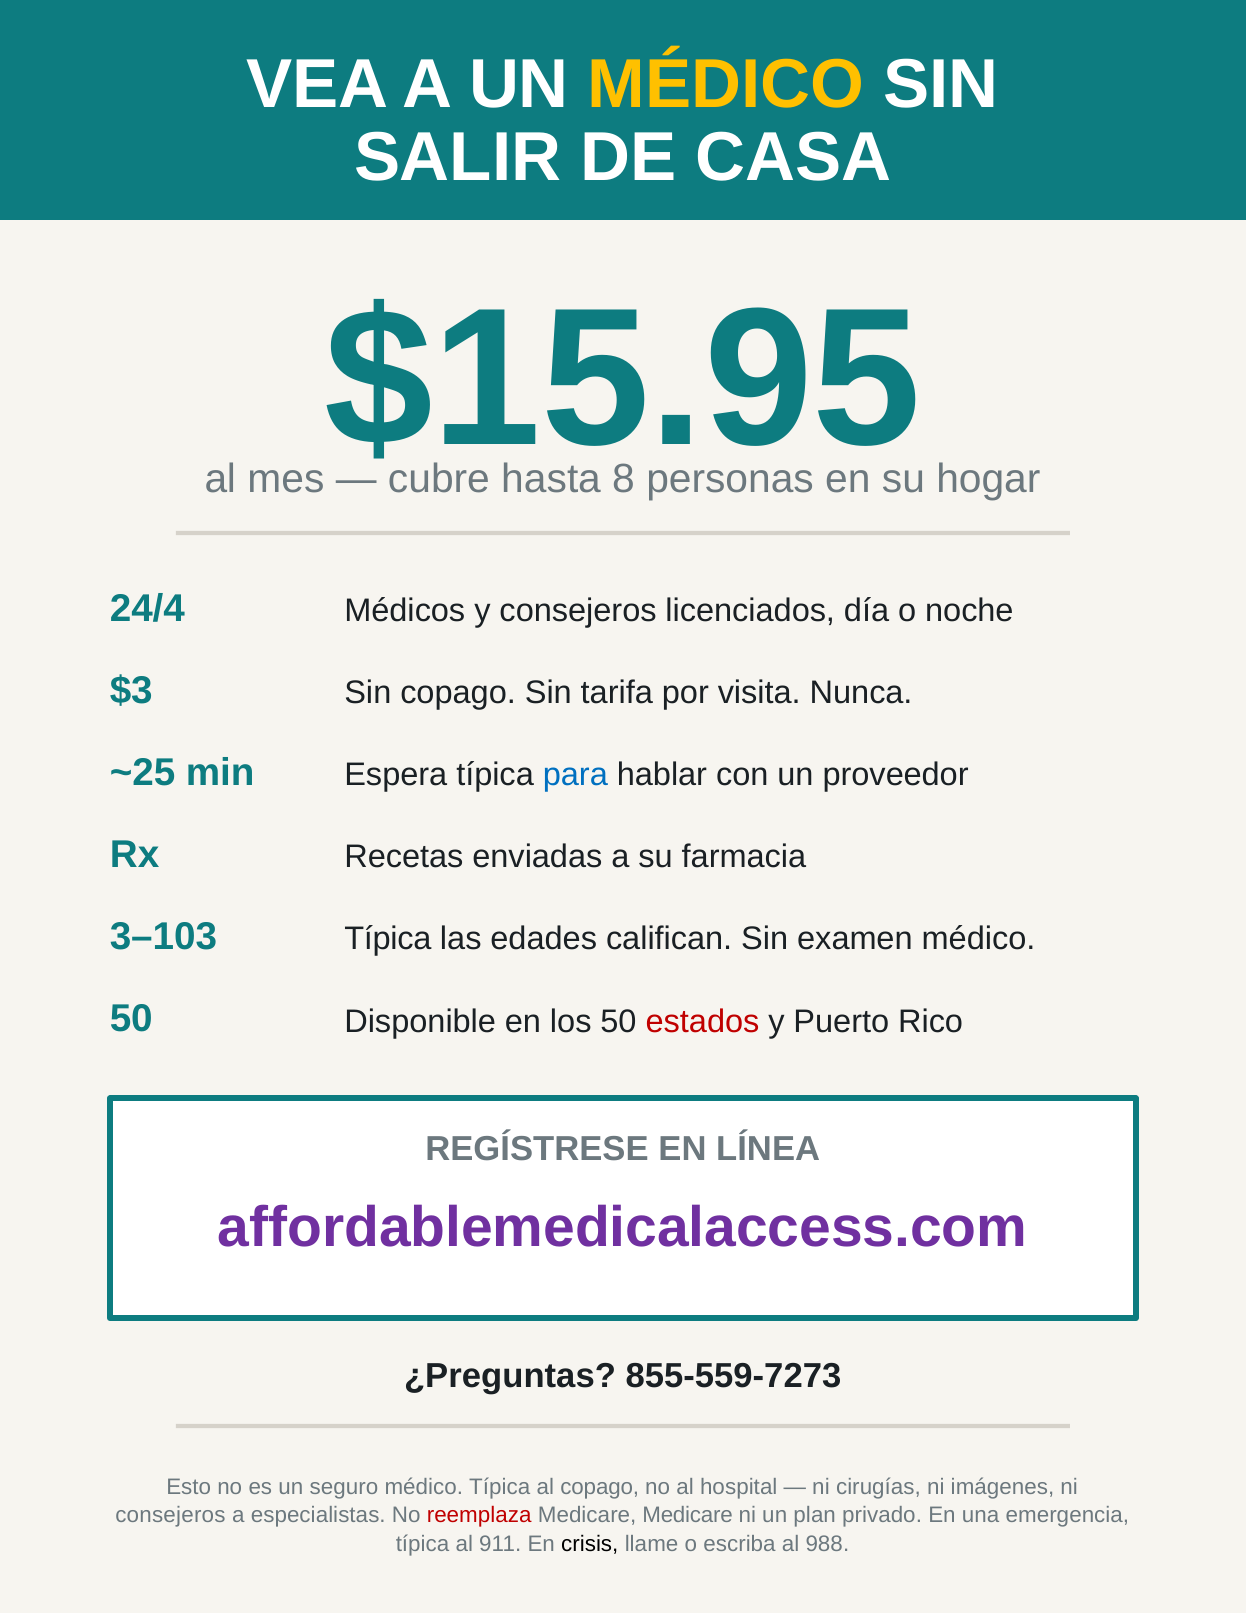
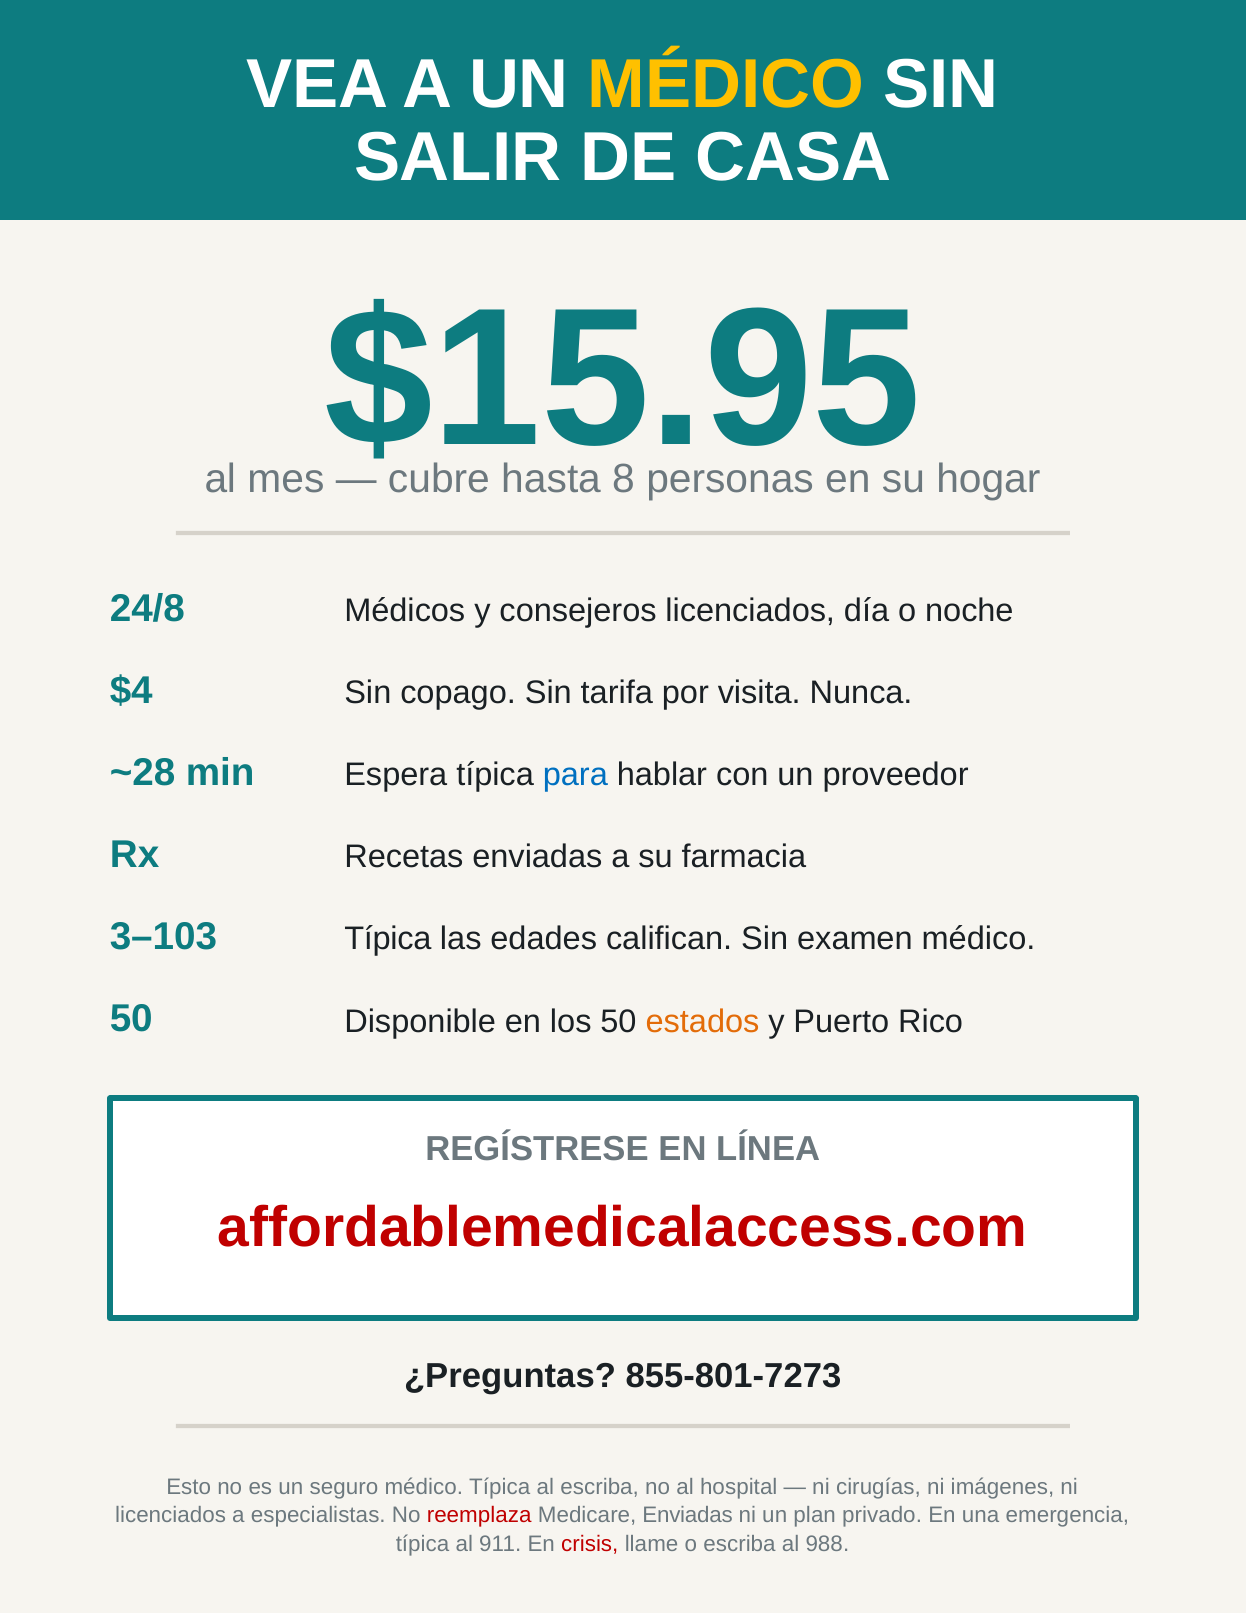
24/4: 24/4 -> 24/8 (147, 608)
$3: $3 -> $4 (131, 690)
~25: ~25 -> ~28 (143, 772)
estados colour: red -> orange (703, 1021)
affordablemedicalaccess.com colour: purple -> red (623, 1227)
855-559-7273: 855-559-7273 -> 855-801-7273 (733, 1376)
al copago: copago -> escriba (600, 1487)
consejeros: consejeros -> licenciados (171, 1515)
Medicare Medicare: Medicare -> Enviadas (688, 1515)
crisis colour: black -> red (590, 1544)
